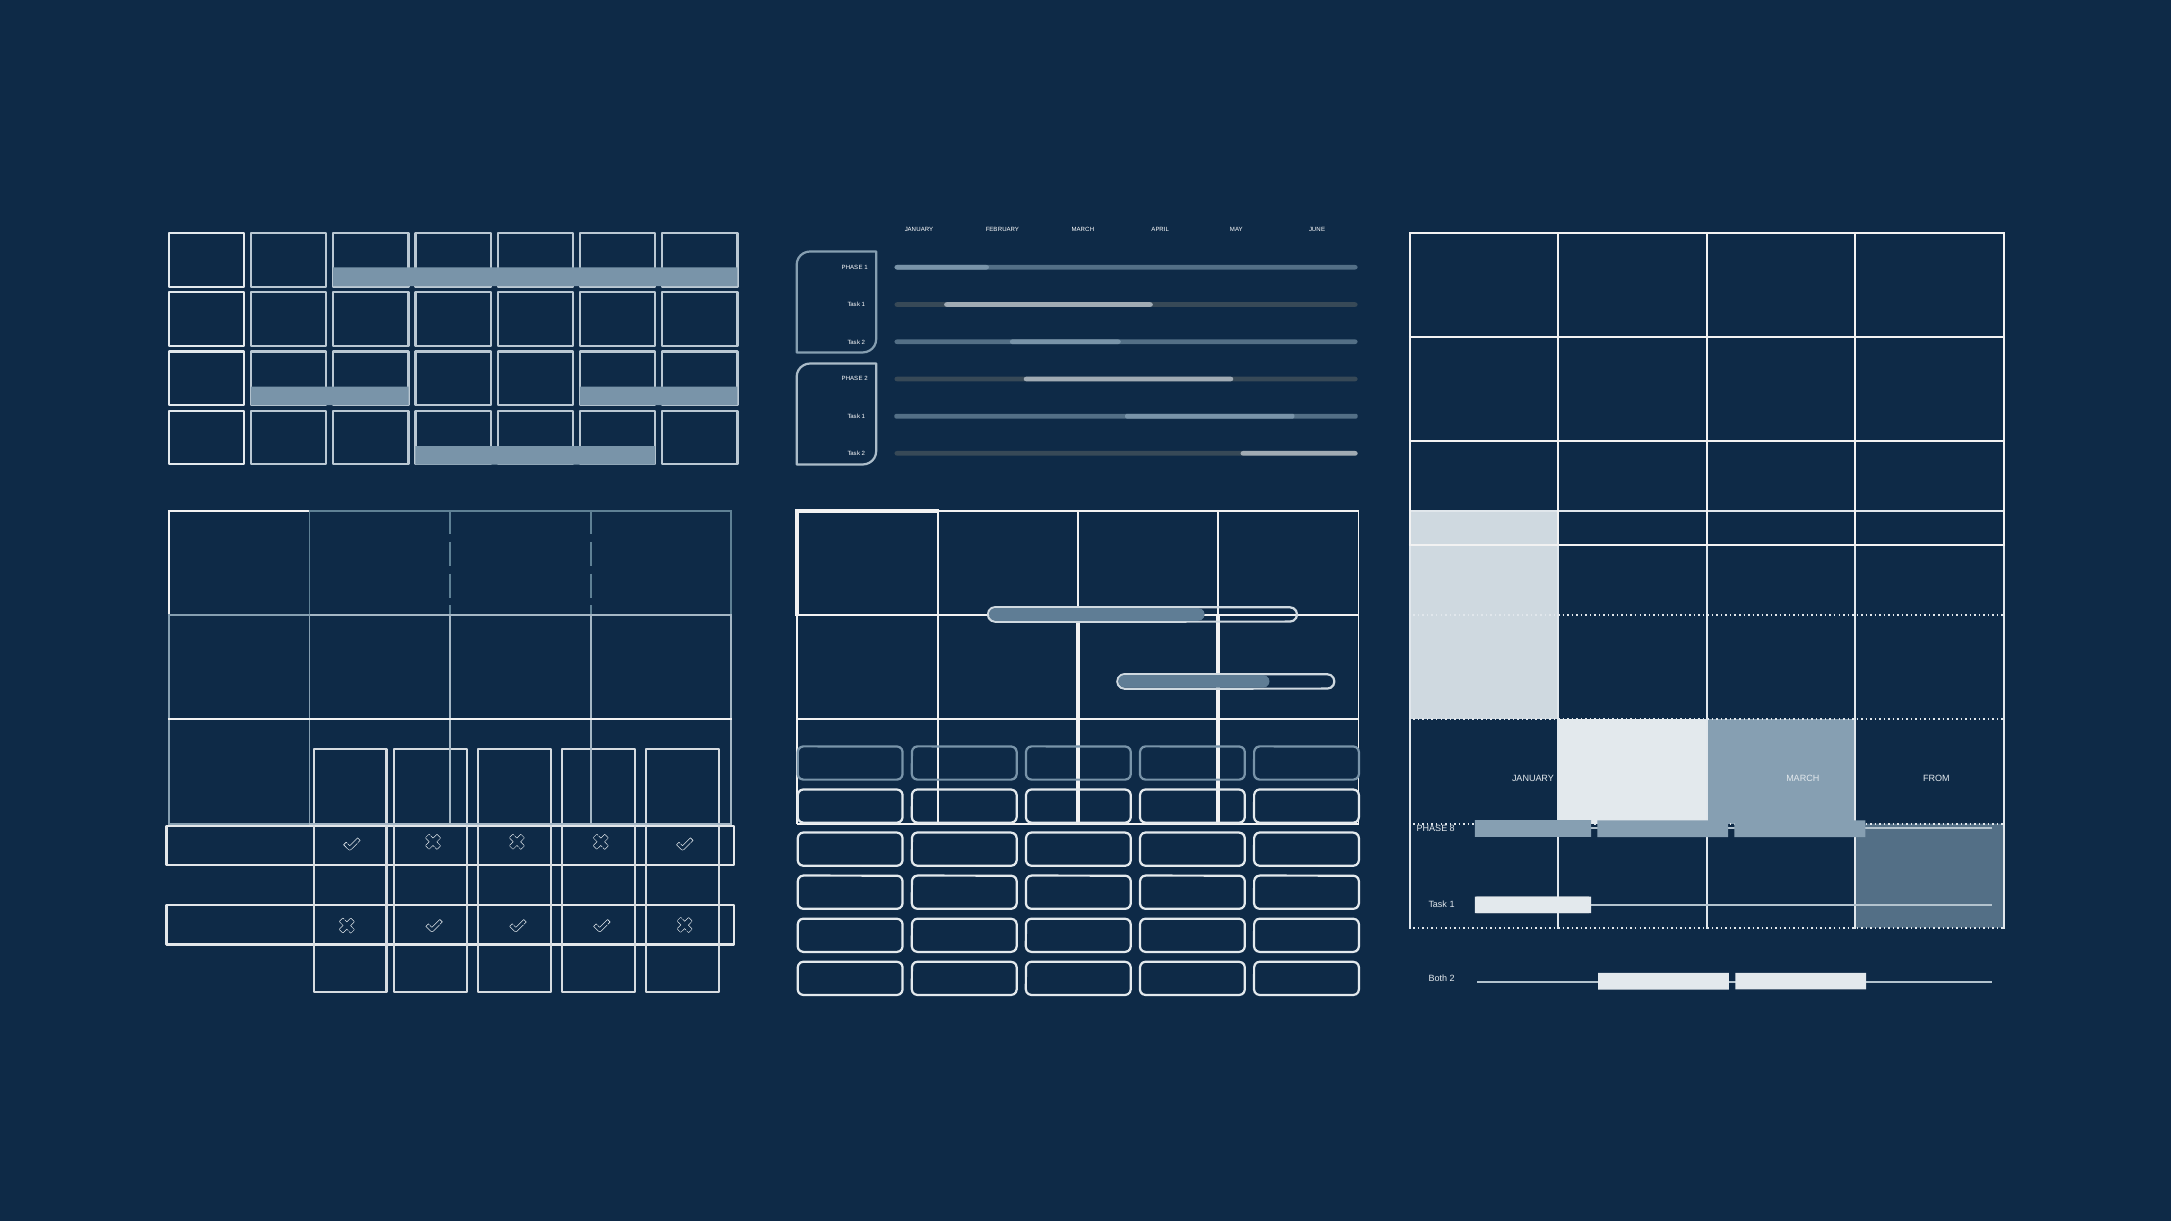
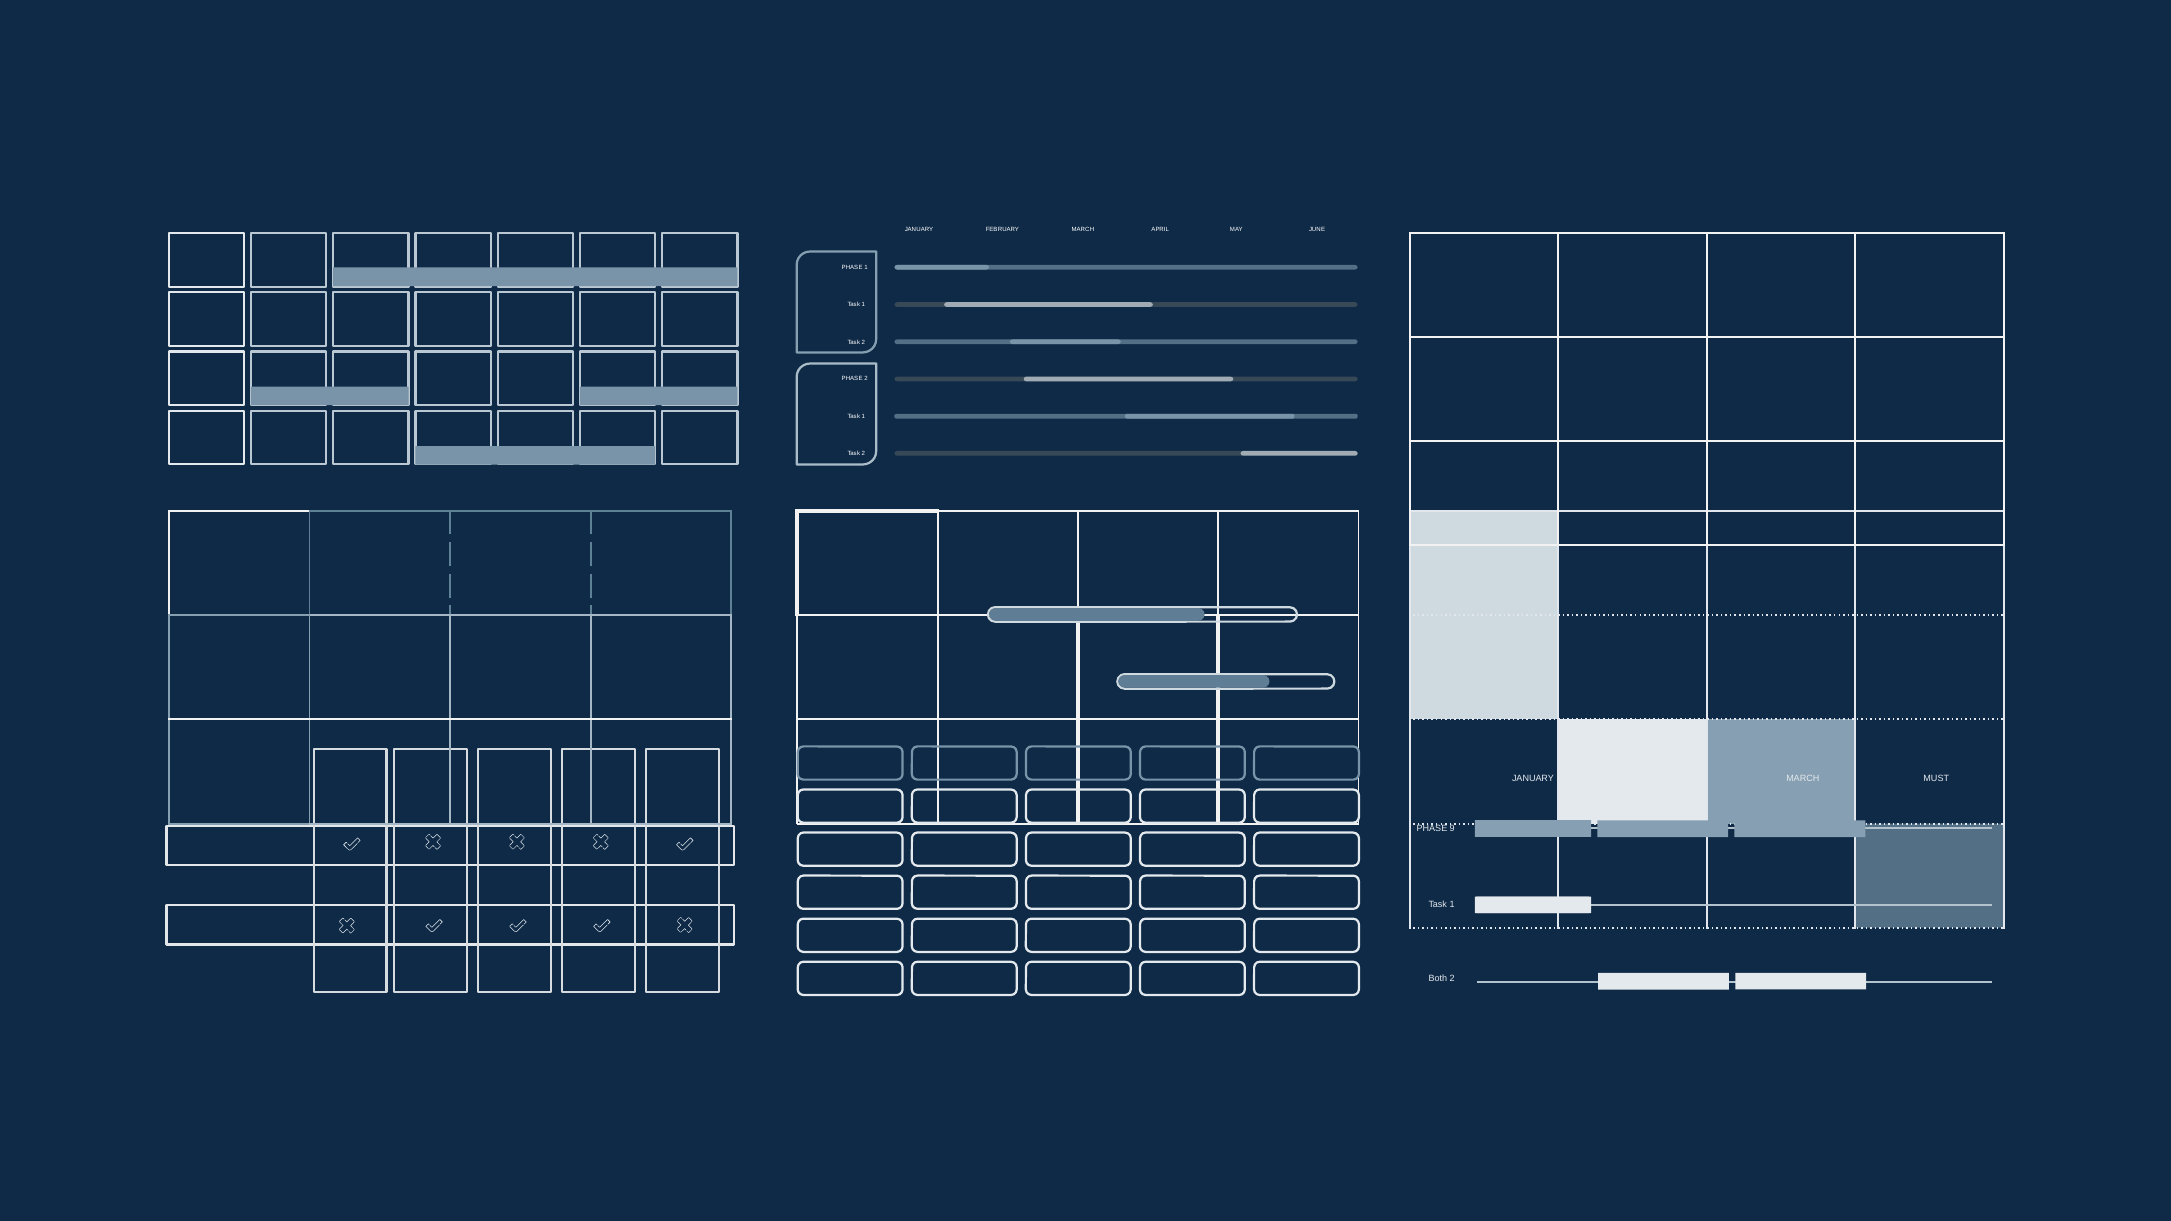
FROM: FROM -> MUST (1936, 779)
8: 8 -> 9 (1452, 829)
